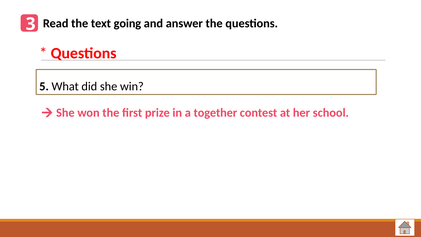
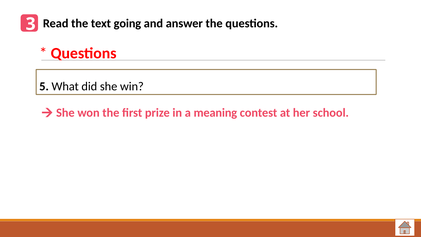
together: together -> meaning (215, 113)
